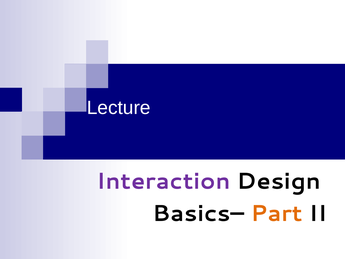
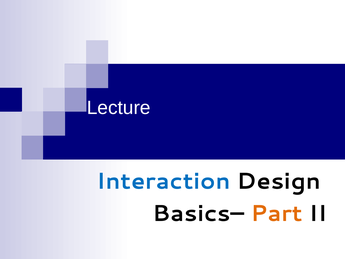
Interaction colour: purple -> blue (163, 181)
